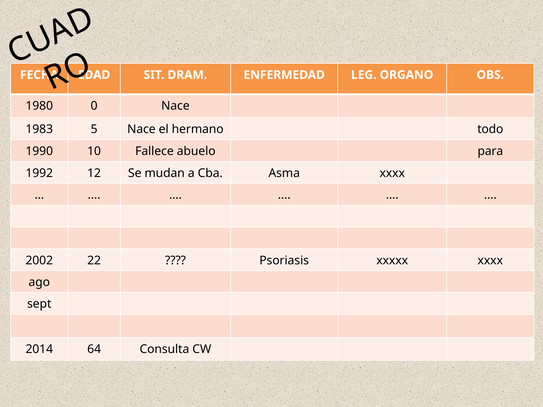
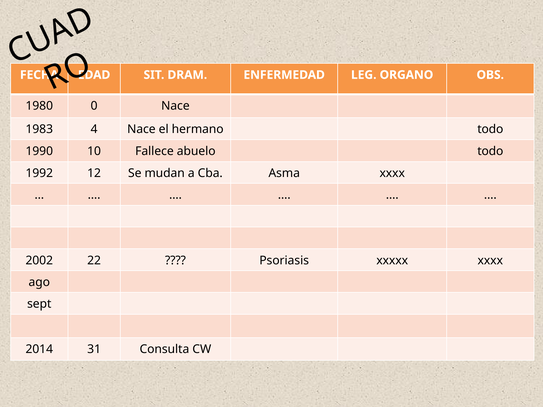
5: 5 -> 4 (94, 129)
abuelo para: para -> todo (490, 151)
64: 64 -> 31 (94, 350)
